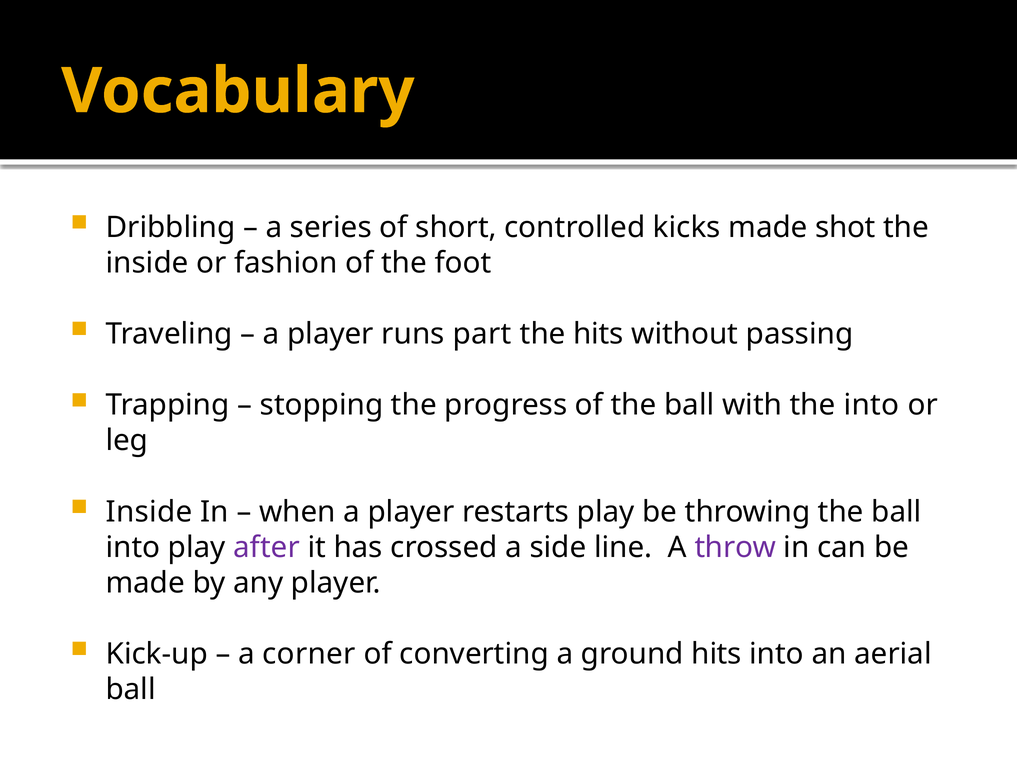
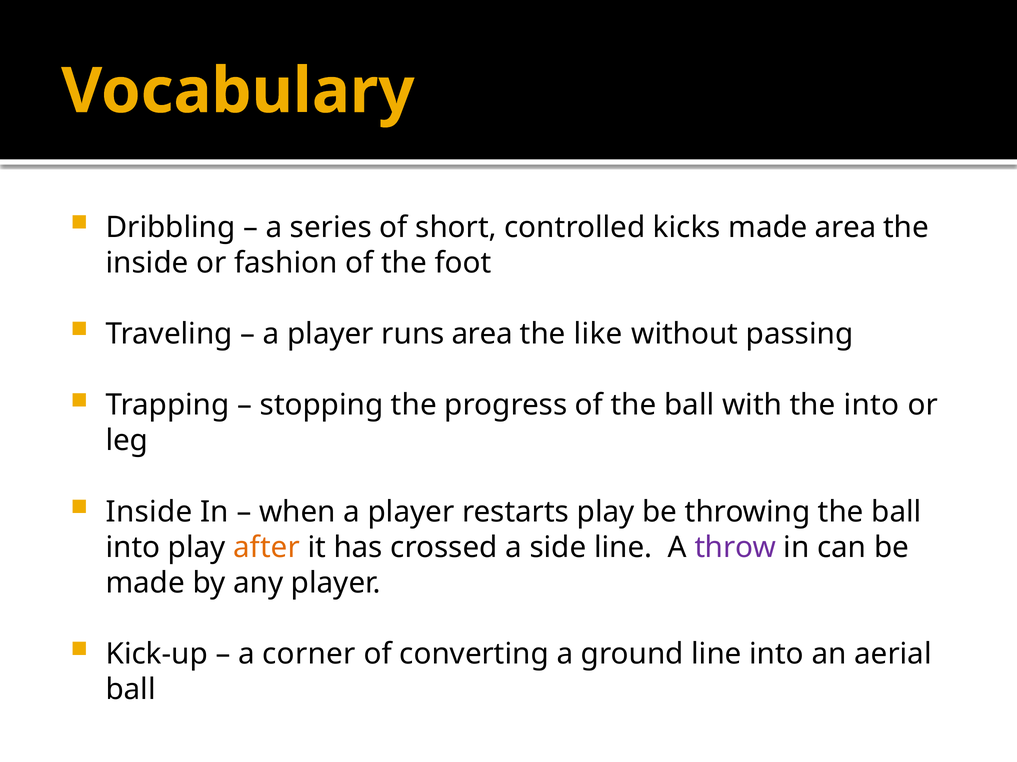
made shot: shot -> area (846, 227)
runs part: part -> area (482, 334)
the hits: hits -> like (598, 334)
after colour: purple -> orange (267, 548)
ground hits: hits -> line (716, 655)
